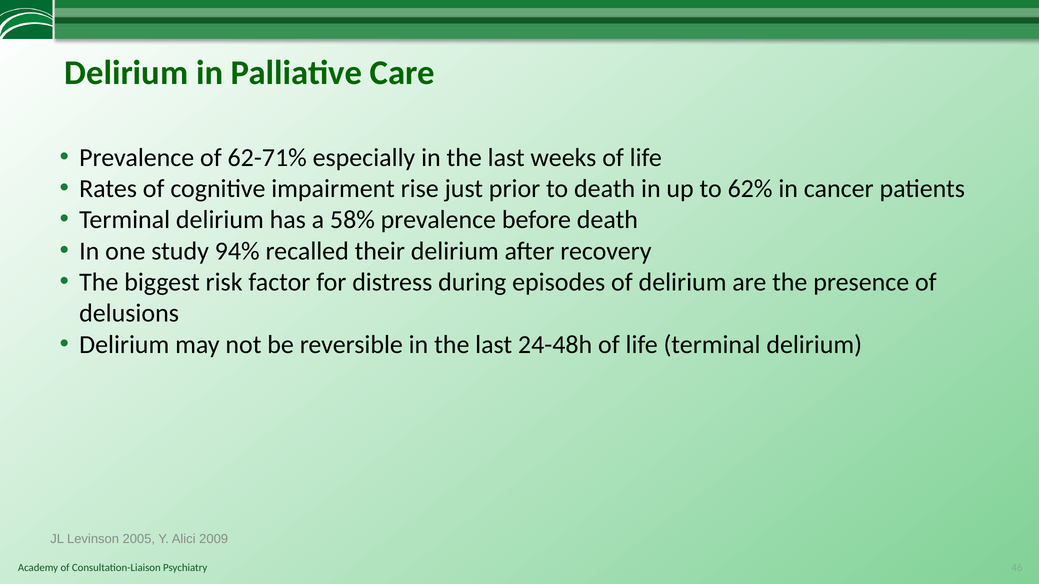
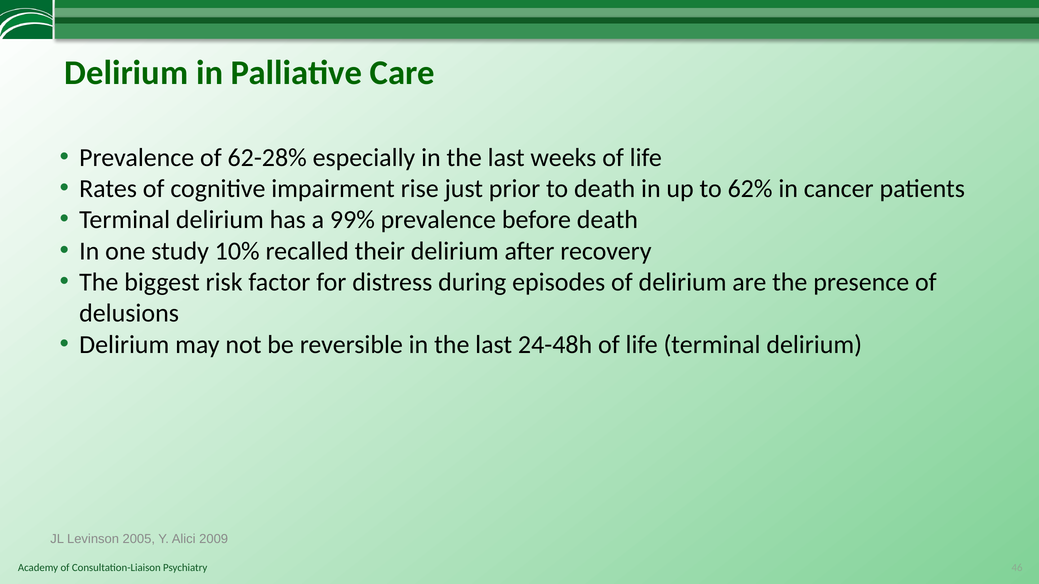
62-71%: 62-71% -> 62-28% (267, 158)
58%: 58% -> 99% (352, 220)
94%: 94% -> 10% (237, 251)
